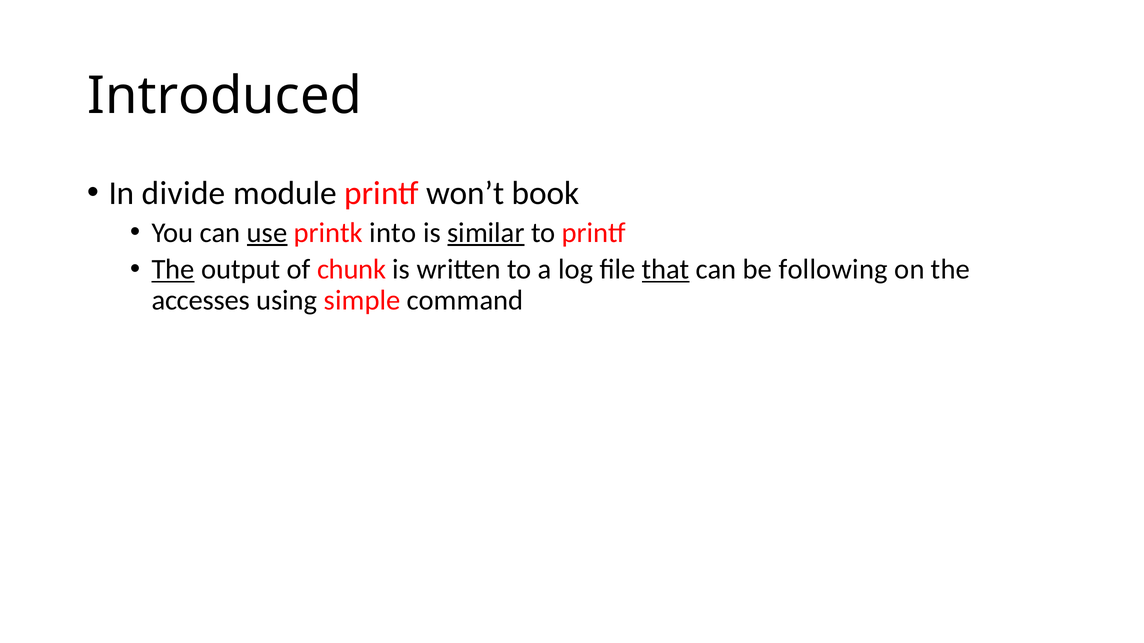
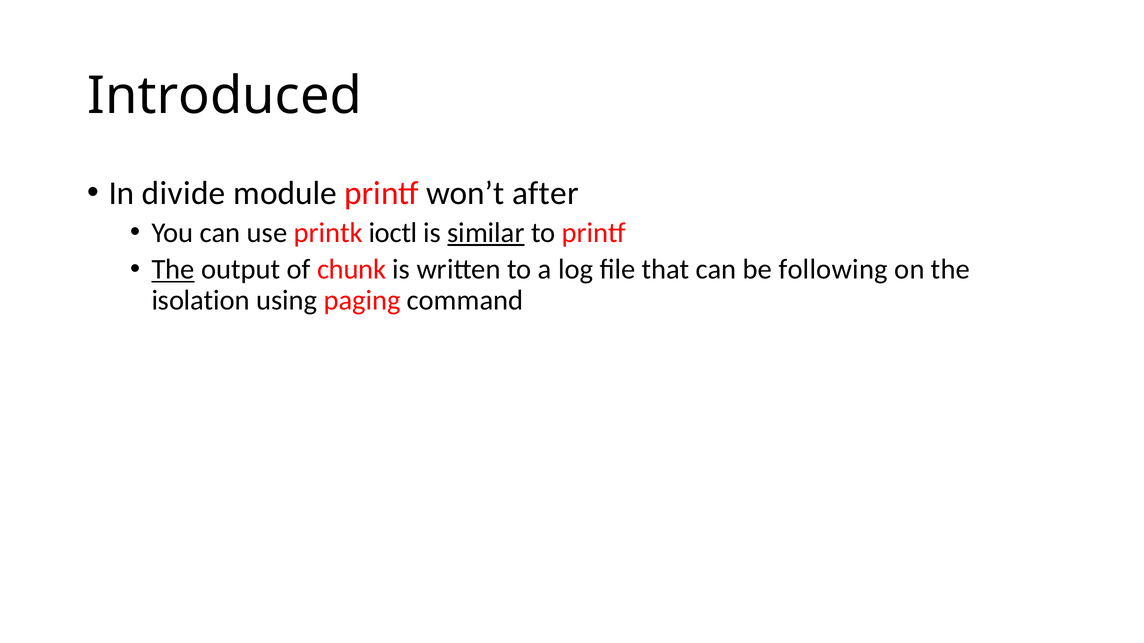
book: book -> after (546, 193)
use underline: present -> none (267, 233)
into: into -> ioctl (393, 233)
that underline: present -> none (666, 270)
accesses: accesses -> isolation (201, 301)
simple: simple -> paging (362, 301)
